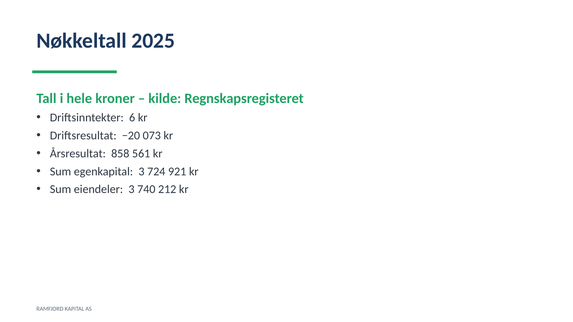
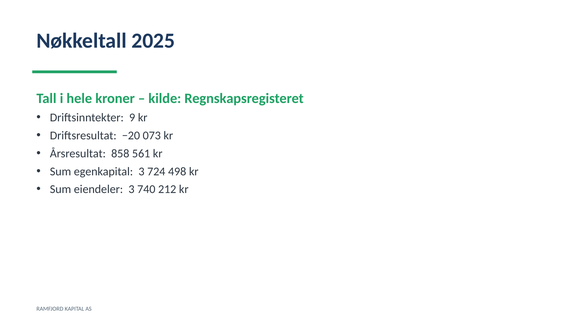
6: 6 -> 9 (132, 118)
921: 921 -> 498 (177, 172)
